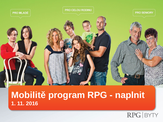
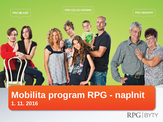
Mobilitě: Mobilitě -> Mobilita (28, 95)
